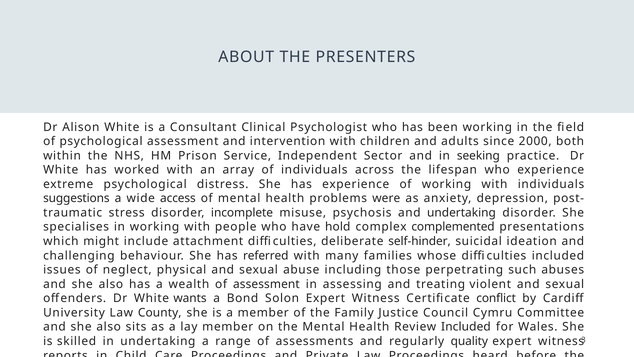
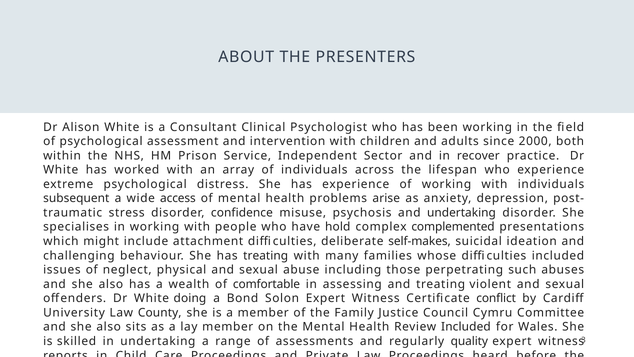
seeking: seeking -> recover (478, 155)
suggestions: suggestions -> subsequent (76, 198)
were: were -> arise (386, 198)
incomplete: incomplete -> confidence (242, 213)
self-hinder: self-hinder -> self-makes (419, 241)
has referred: referred -> treating (266, 255)
of assessment: assessment -> comfortable (266, 284)
wants: wants -> doing (190, 298)
